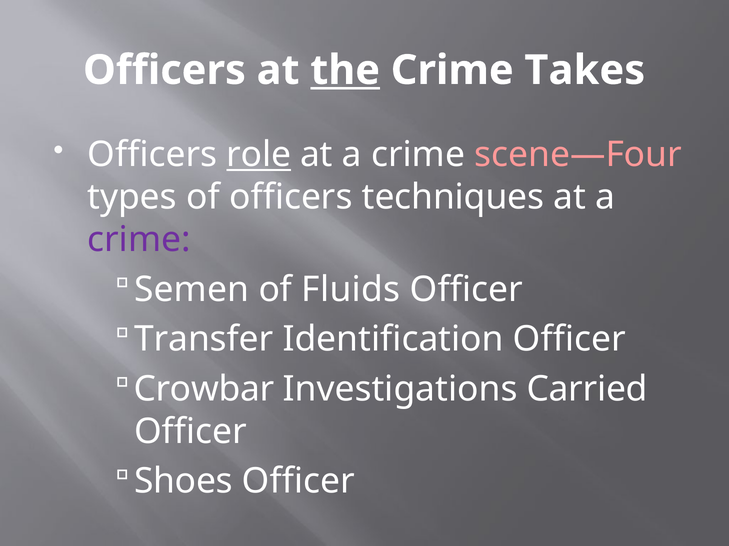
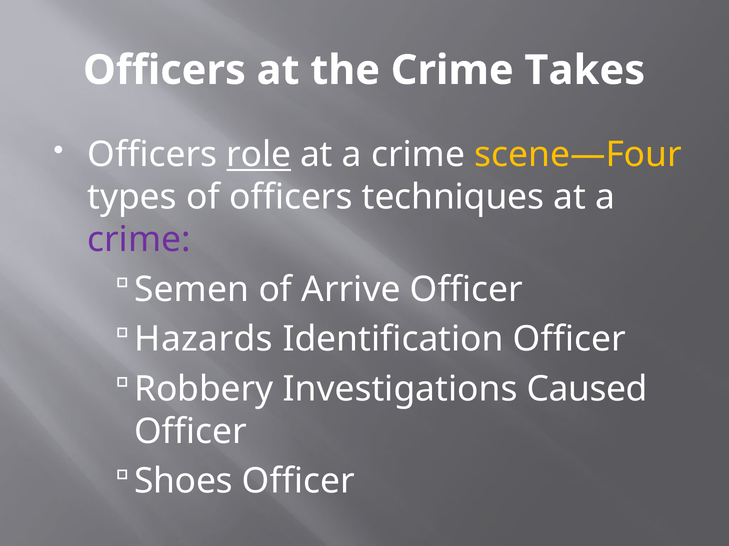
the underline: present -> none (345, 70)
scene—Four colour: pink -> yellow (578, 155)
Fluids: Fluids -> Arrive (351, 290)
Transfer: Transfer -> Hazards (204, 340)
Crowbar: Crowbar -> Robbery (204, 389)
Carried: Carried -> Caused (587, 389)
